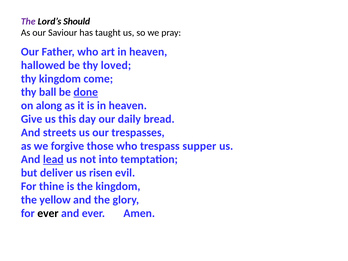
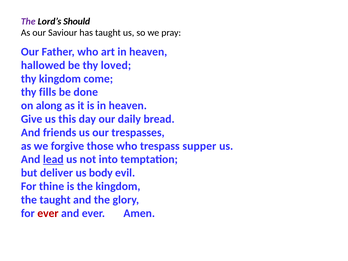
ball: ball -> fills (48, 92)
done underline: present -> none (86, 92)
streets: streets -> friends (60, 132)
risen: risen -> body (101, 173)
the yellow: yellow -> taught (55, 200)
ever colour: black -> red (48, 213)
